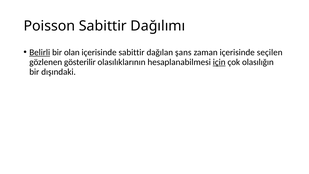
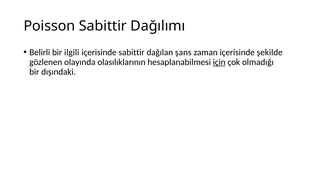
Belirli underline: present -> none (40, 52)
olan: olan -> ilgili (72, 52)
seçilen: seçilen -> şekilde (270, 52)
gösterilir: gösterilir -> olayında (80, 62)
olasılığın: olasılığın -> olmadığı (258, 62)
